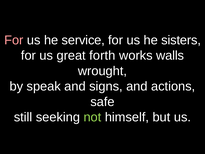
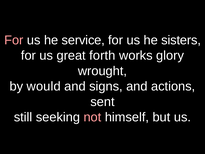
walls: walls -> glory (170, 55)
speak: speak -> would (44, 86)
safe: safe -> sent (103, 102)
not colour: light green -> pink (92, 117)
